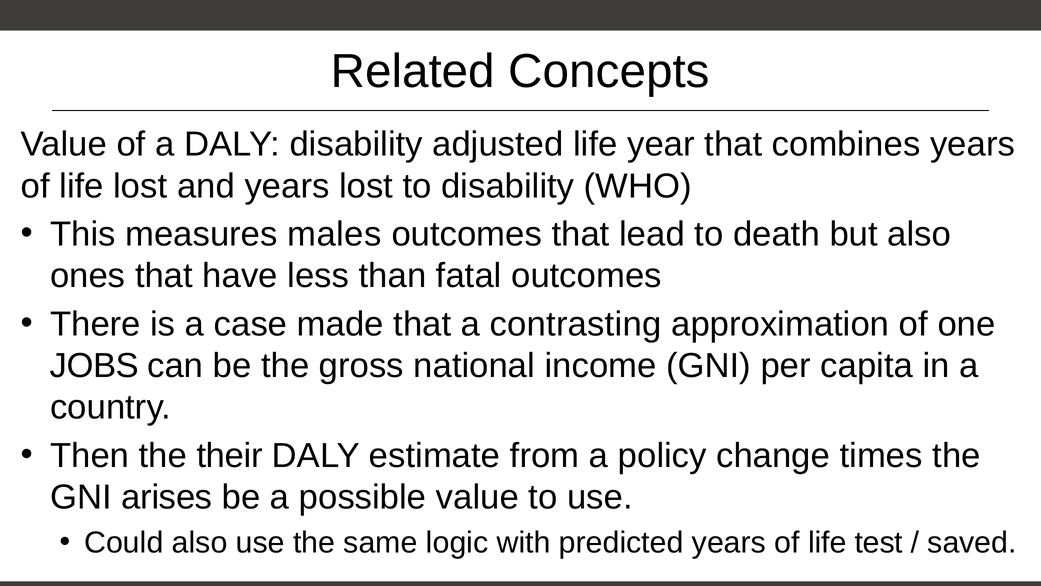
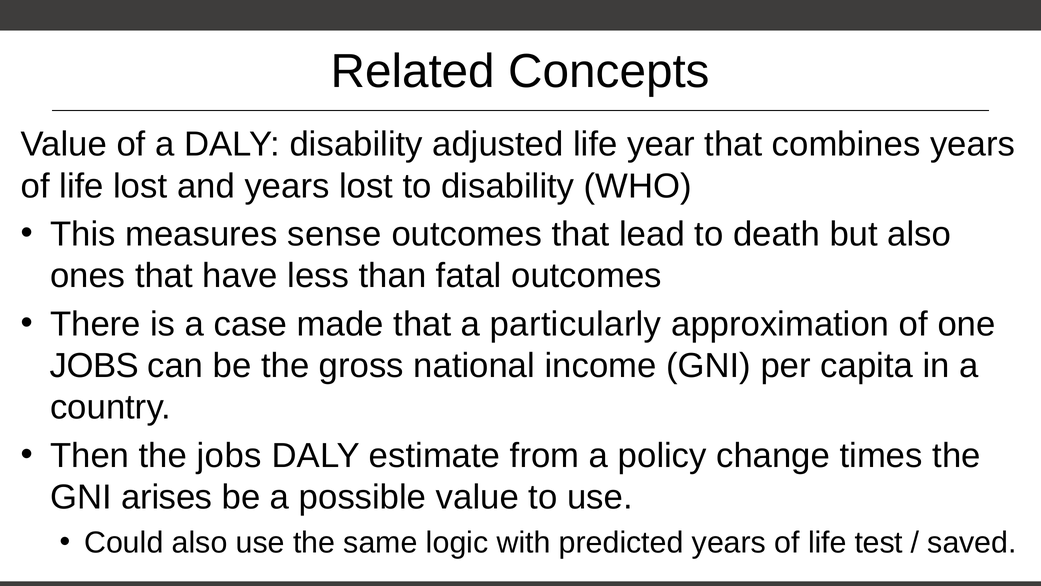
males: males -> sense (334, 234)
contrasting: contrasting -> particularly (576, 324)
the their: their -> jobs (229, 455)
